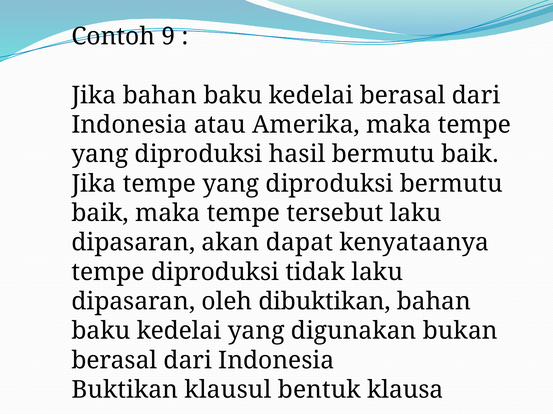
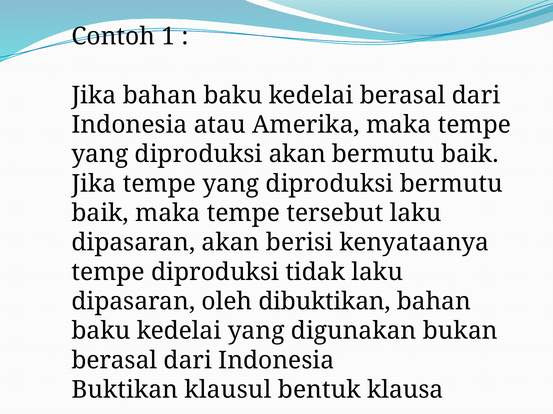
9: 9 -> 1 (168, 36)
diproduksi hasil: hasil -> akan (297, 154)
dapat: dapat -> berisi (299, 243)
